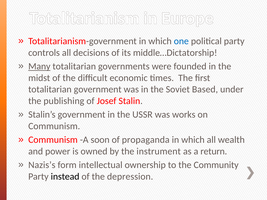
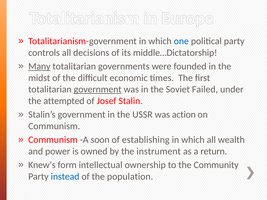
government underline: none -> present (98, 90)
Based: Based -> Failed (205, 90)
publishing: publishing -> attempted (64, 101)
works: works -> action (184, 115)
propaganda: propaganda -> establishing (146, 140)
Nazis’s: Nazis’s -> Knew’s (42, 165)
instead colour: black -> blue (65, 177)
depression: depression -> population (130, 177)
